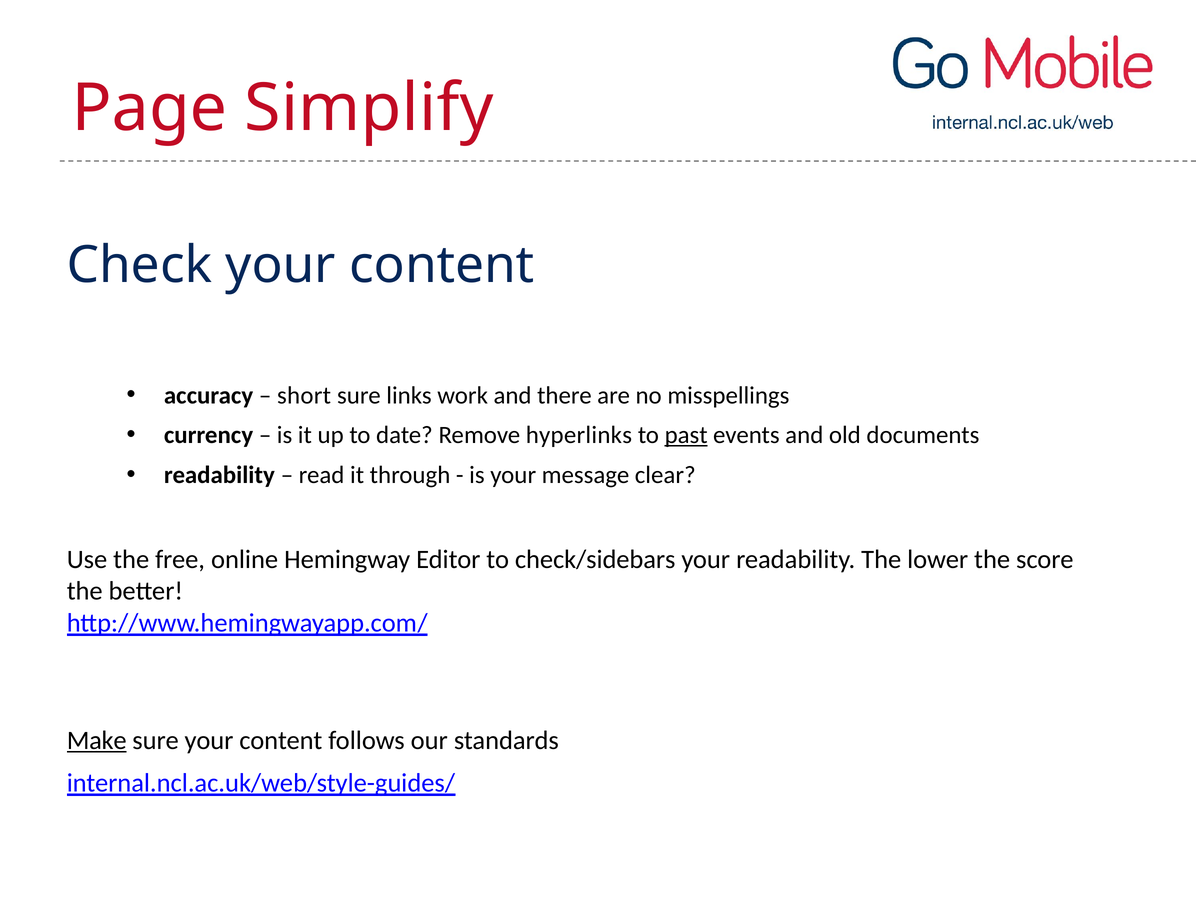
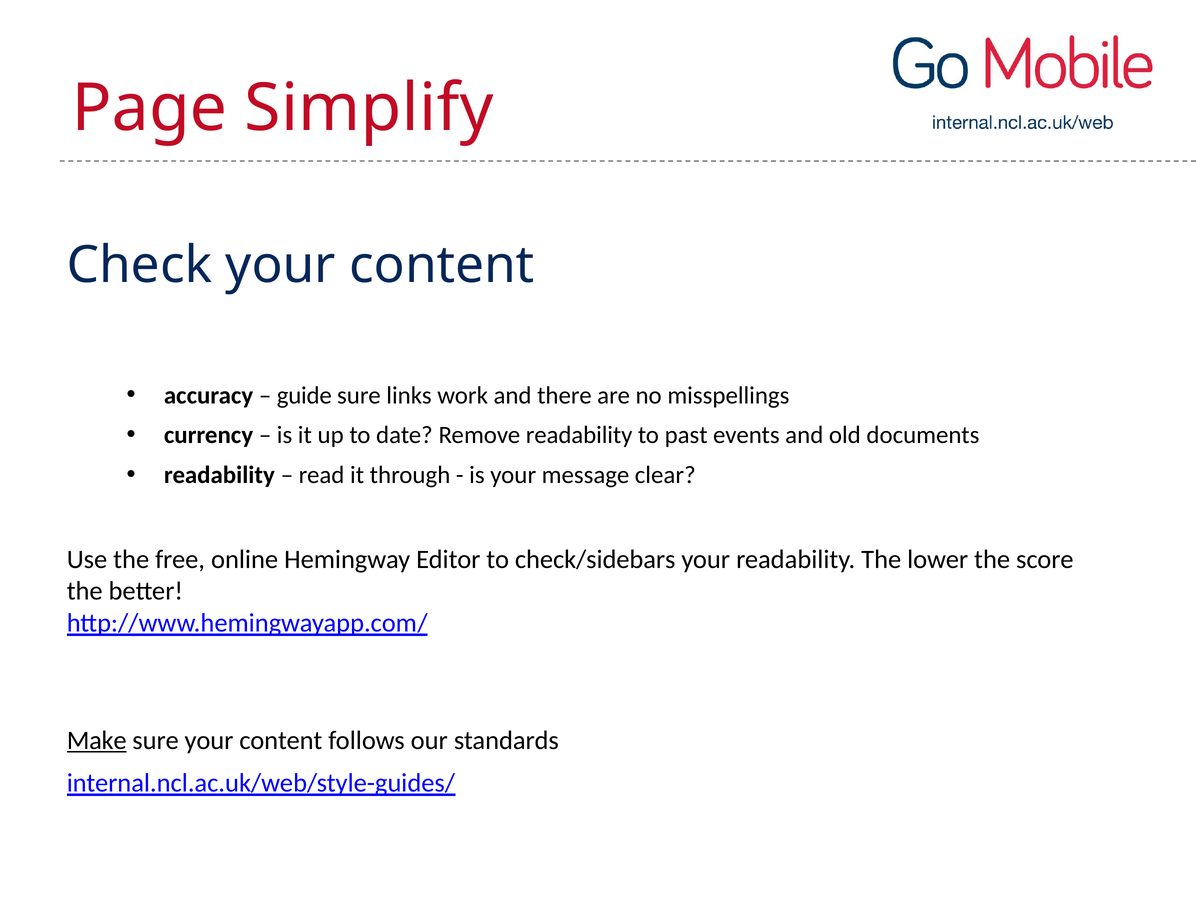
short: short -> guide (304, 395)
Remove hyperlinks: hyperlinks -> readability (579, 435)
past underline: present -> none (686, 435)
